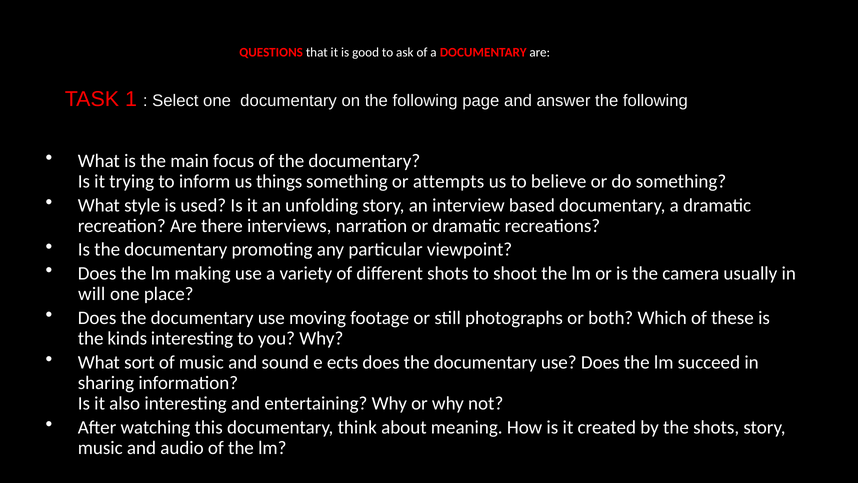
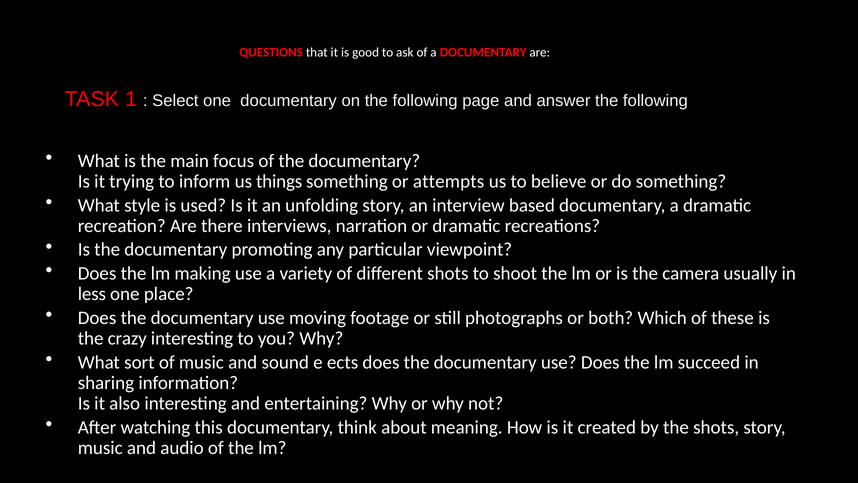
will: will -> less (92, 294)
kinds: kinds -> crazy (127, 338)
